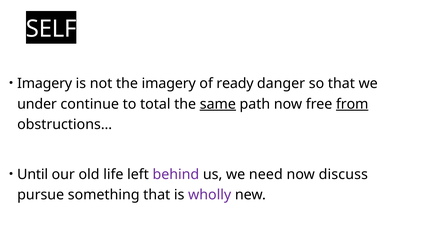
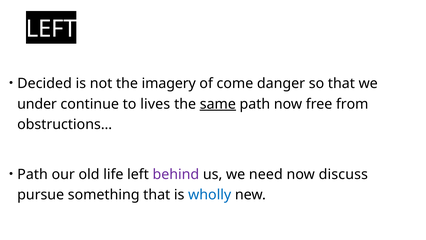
SELF: SELF -> LEFT (51, 29)
Imagery: Imagery -> Decided (45, 83)
ready: ready -> come (235, 83)
total: total -> lives (155, 104)
from underline: present -> none (352, 104)
Until: Until -> Path (33, 174)
wholly colour: purple -> blue (210, 195)
